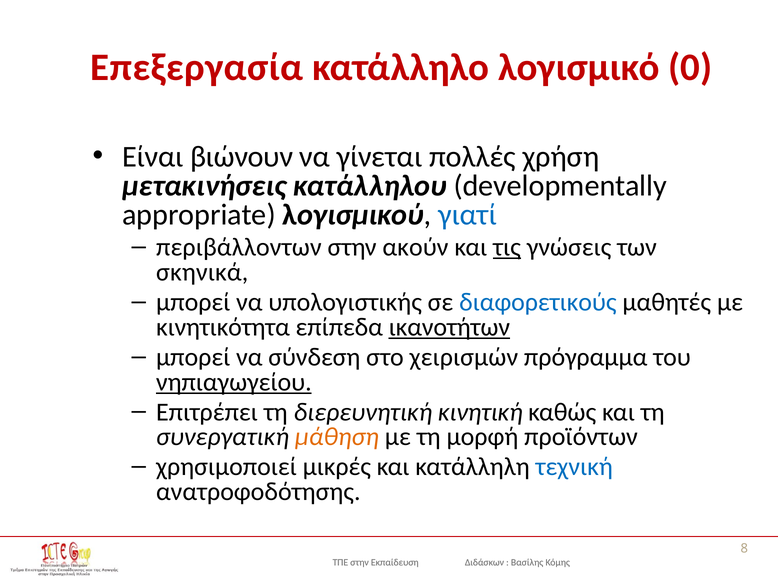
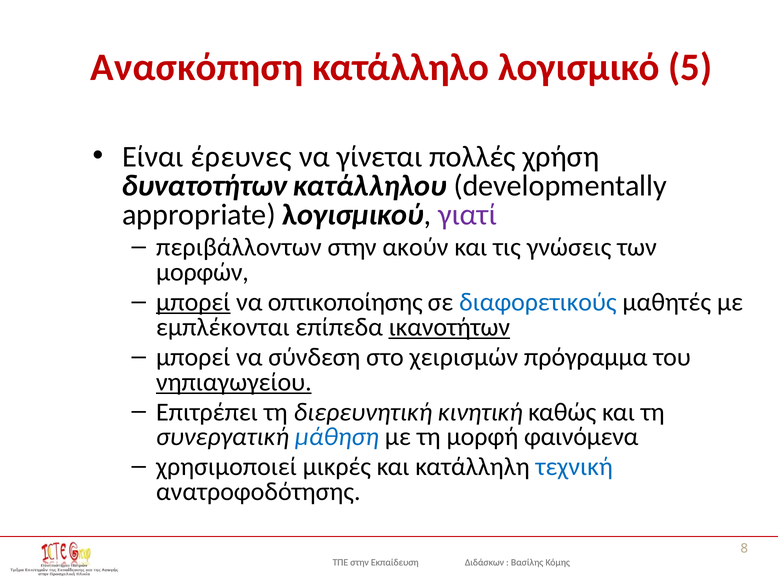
Επεξεργασία: Επεξεργασία -> Ανασκόπηση (197, 67)
0: 0 -> 5 (690, 67)
βιώνουν: βιώνουν -> έρευνες (241, 157)
μετακινήσεις: μετακινήσεις -> δυνατοτήτων (204, 186)
γιατί colour: blue -> purple (467, 215)
τις underline: present -> none (507, 247)
σκηνικά: σκηνικά -> μορφών (202, 272)
μπορεί underline: none -> present (193, 302)
υπολογιστικής: υπολογιστικής -> οπτικοποίησης (345, 302)
κινητικότητα: κινητικότητα -> εμπλέκονται (223, 327)
μάθηση colour: orange -> blue (337, 437)
προϊόντων: προϊόντων -> φαινόμενα (581, 437)
